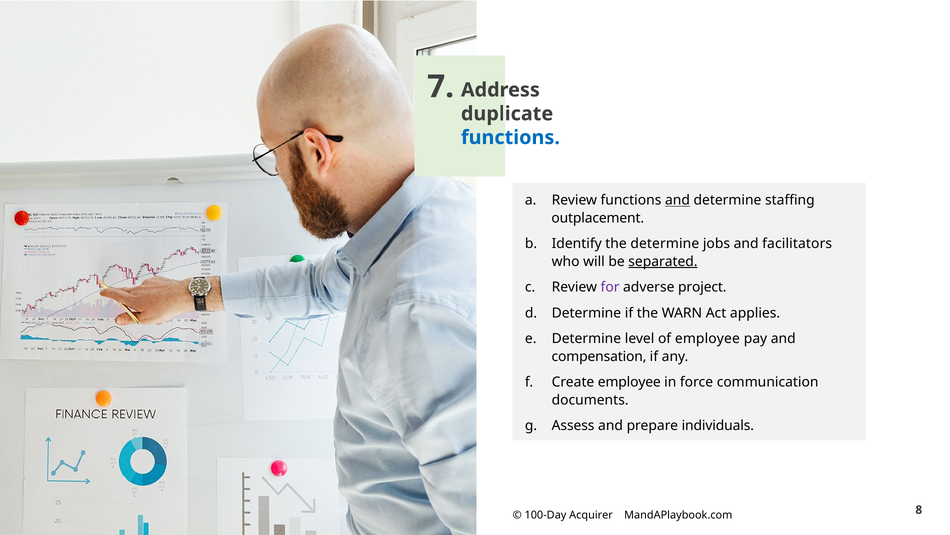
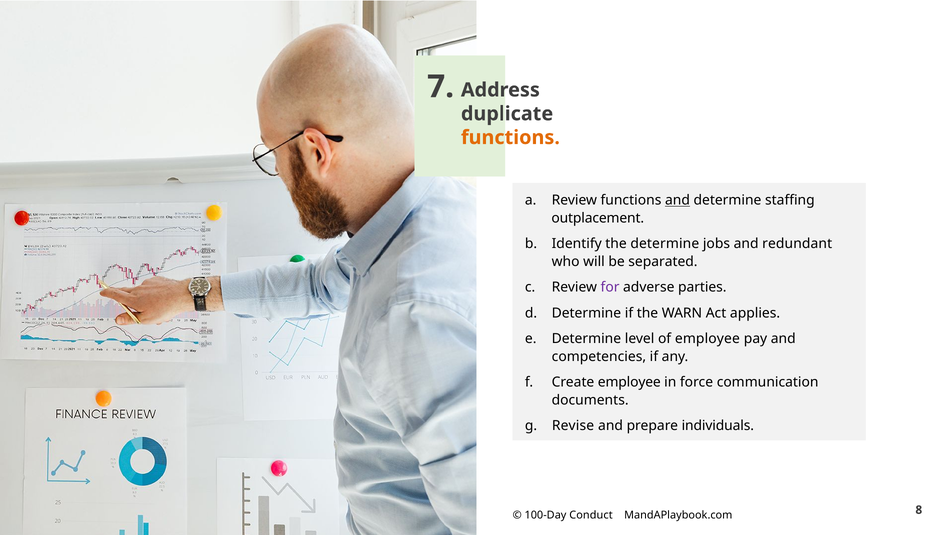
functions colour: blue -> orange (510, 137)
facilitators: facilitators -> redundant (797, 244)
separated underline: present -> none (663, 261)
project: project -> parties (702, 287)
compensation: compensation -> competencies (599, 356)
Assess: Assess -> Revise (573, 425)
Acquirer: Acquirer -> Conduct (591, 515)
